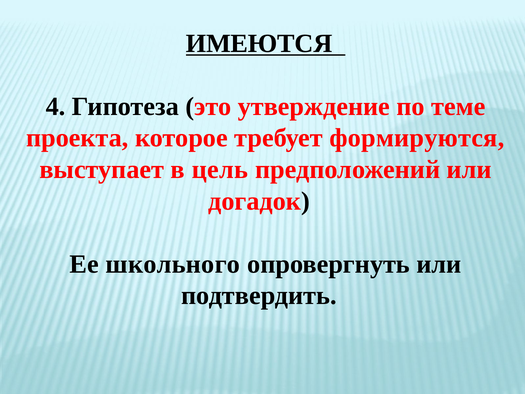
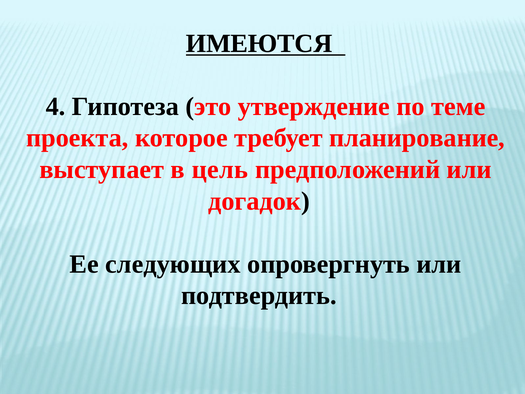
формируются: формируются -> планирование (417, 138)
школьного: школьного -> следующих (173, 264)
